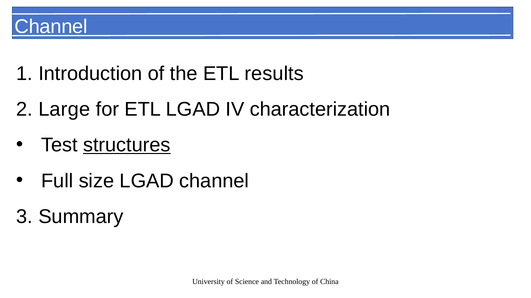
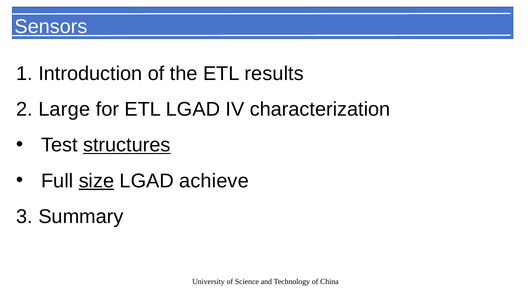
Channel: Channel -> Sensors (51, 27)
size underline: none -> present (96, 181)
LGAD channel: channel -> achieve (214, 181)
